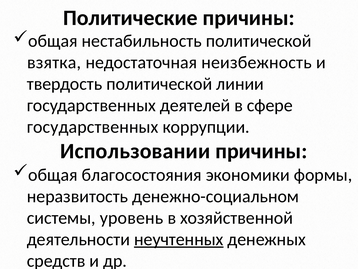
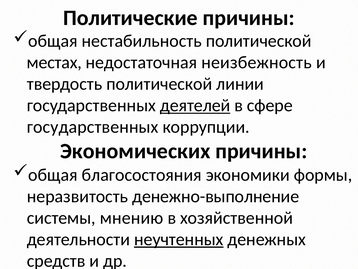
взятка: взятка -> местах (54, 62)
деятелей underline: none -> present (195, 105)
Использовании: Использовании -> Экономических (135, 151)
денежно-социальном: денежно-социальном -> денежно-выполнение (216, 196)
уровень: уровень -> мнению (132, 218)
